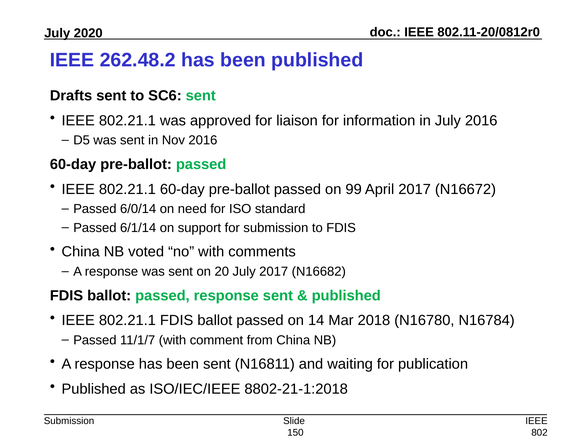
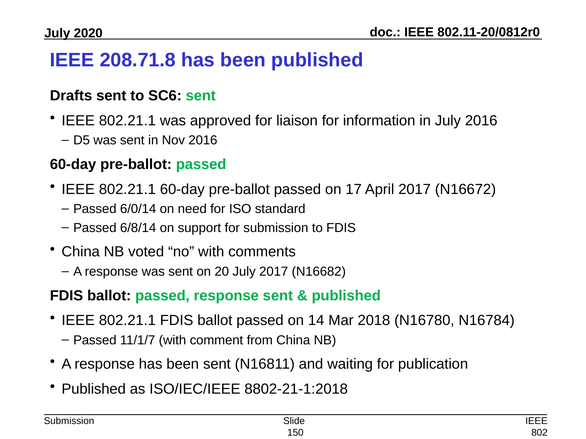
262.48.2: 262.48.2 -> 208.71.8 (138, 60)
99: 99 -> 17 (354, 189)
6/1/14: 6/1/14 -> 6/8/14 (138, 228)
